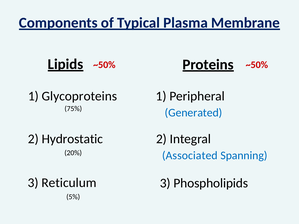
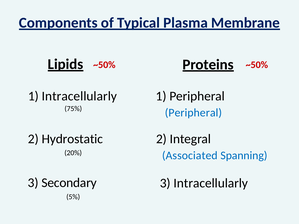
1 Glycoproteins: Glycoproteins -> Intracellularly (79, 96)
Generated: Generated -> Peripheral (193, 113)
Reticulum: Reticulum -> Secondary (69, 183)
3 Phospholipids: Phospholipids -> Intracellularly (211, 183)
